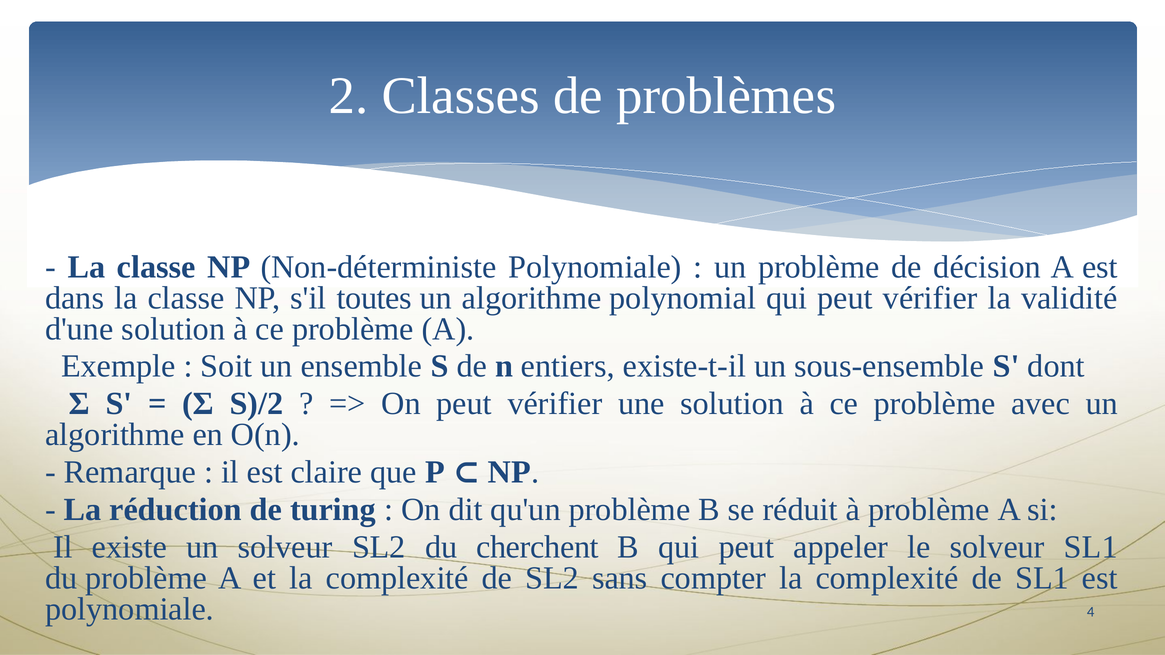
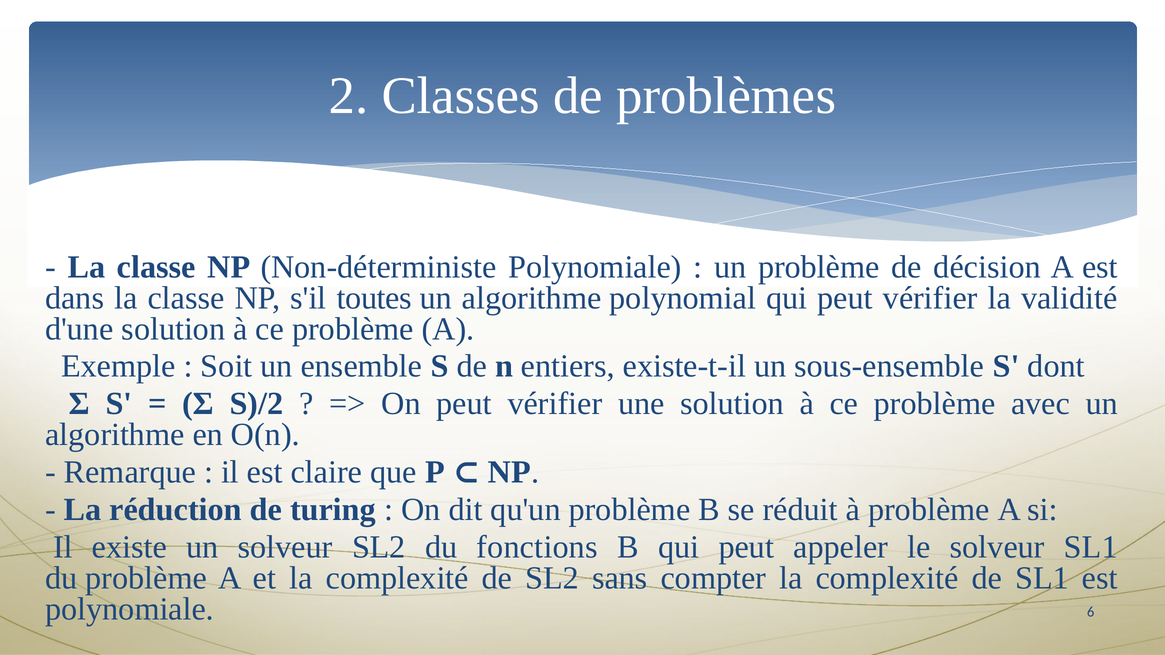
cherchent: cherchent -> fonctions (537, 547)
4: 4 -> 6 (1091, 612)
